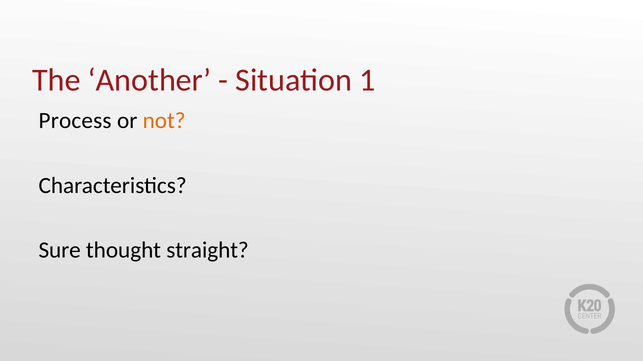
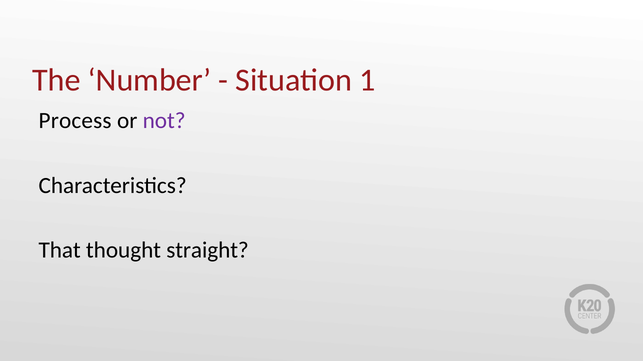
Another: Another -> Number (149, 80)
not colour: orange -> purple (164, 121)
Sure: Sure -> That (60, 251)
